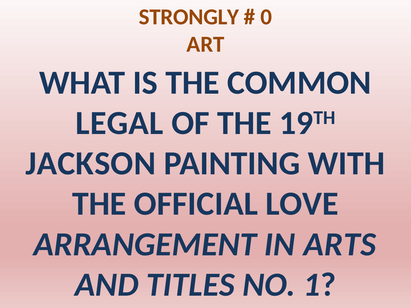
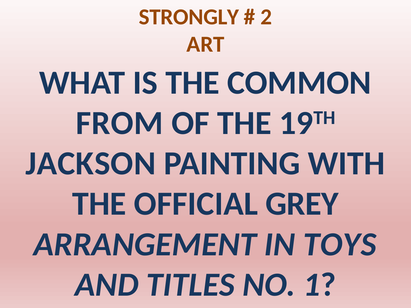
0: 0 -> 2 (266, 17)
LEGAL: LEGAL -> FROM (119, 123)
LOVE: LOVE -> GREY (302, 204)
ARTS: ARTS -> TOYS (340, 244)
